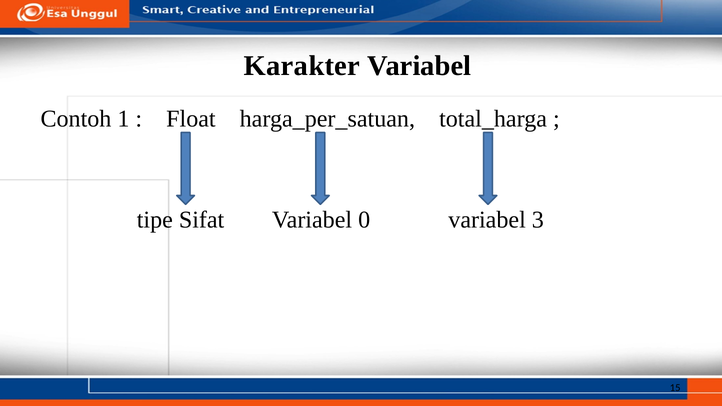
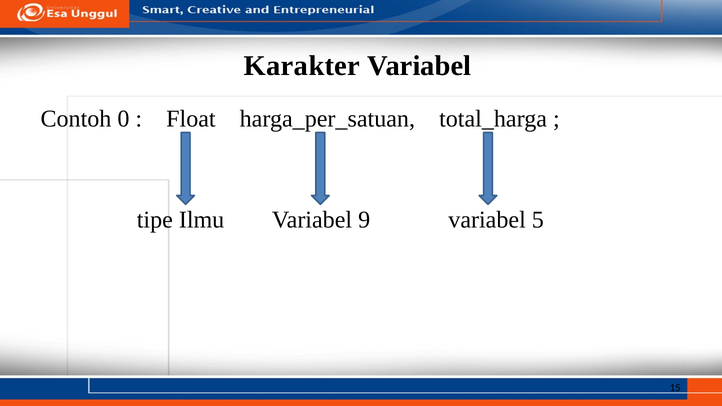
1: 1 -> 0 (123, 119)
Sifat: Sifat -> Ilmu (202, 220)
0: 0 -> 9 (364, 220)
3: 3 -> 5 (538, 220)
